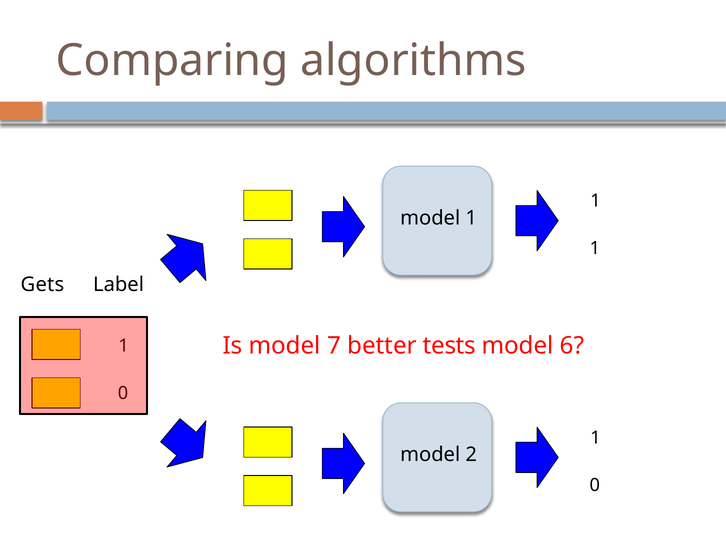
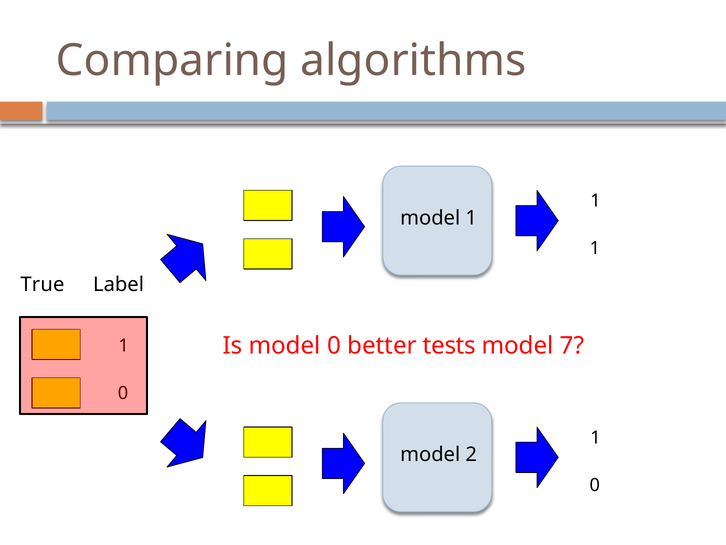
Gets: Gets -> True (42, 285)
model 7: 7 -> 0 (334, 345)
6: 6 -> 7 (572, 345)
